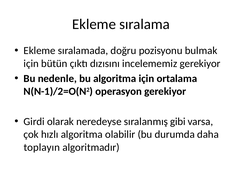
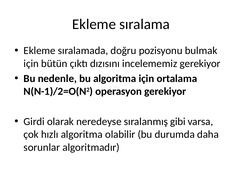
toplayın: toplayın -> sorunlar (42, 148)
